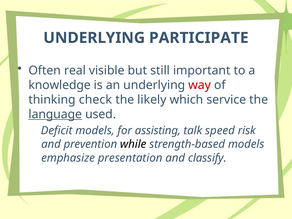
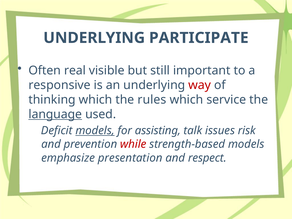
knowledge: knowledge -> responsive (60, 85)
thinking check: check -> which (96, 100)
likely: likely -> rules (152, 100)
models underline: none -> present (95, 131)
speed: speed -> issues (220, 131)
while colour: black -> red (133, 144)
classify: classify -> respect (207, 158)
